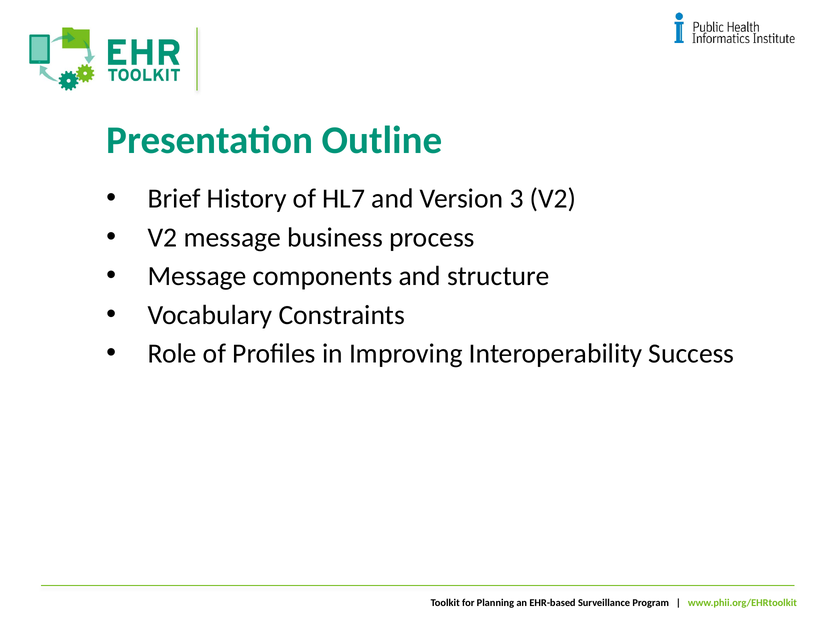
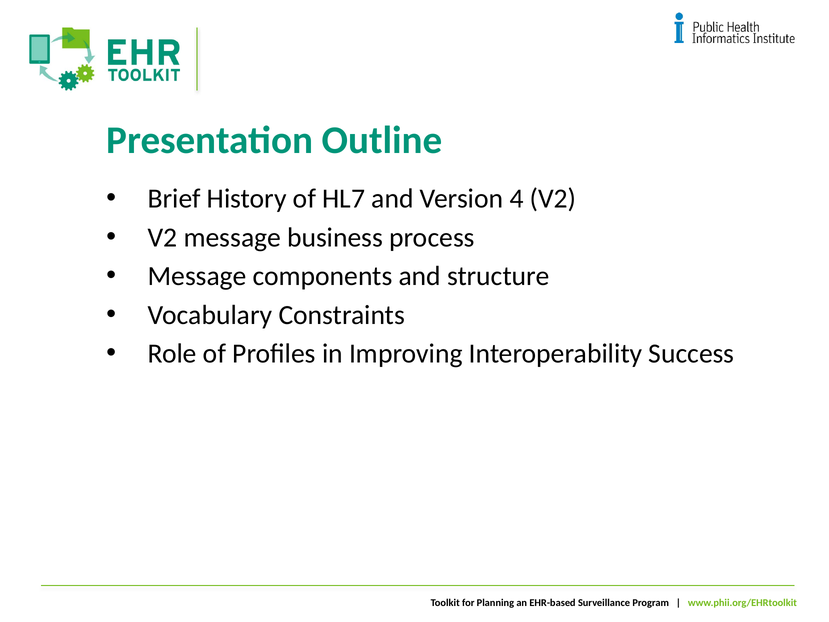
3: 3 -> 4 (517, 199)
